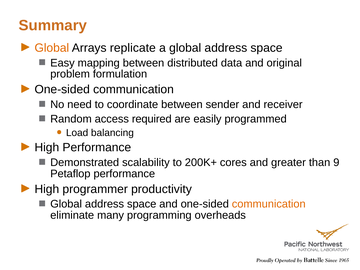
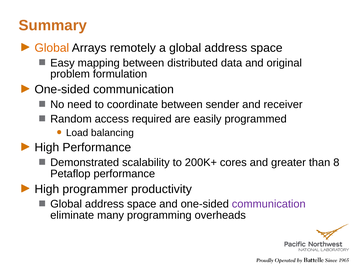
replicate: replicate -> remotely (133, 48)
9: 9 -> 8 (336, 163)
communication colour: orange -> purple (269, 204)
